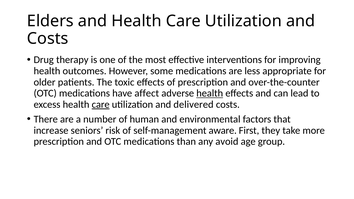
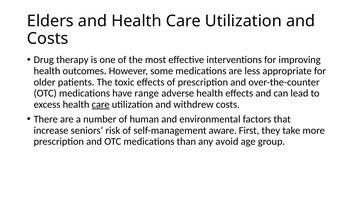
affect: affect -> range (147, 93)
health underline: present -> none (210, 93)
delivered: delivered -> withdrew (194, 104)
